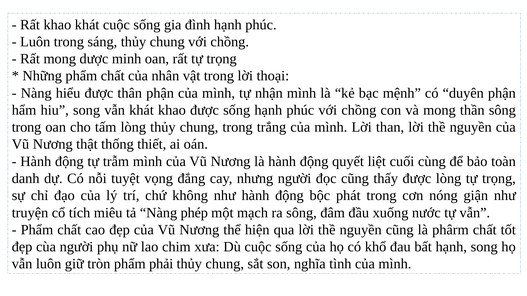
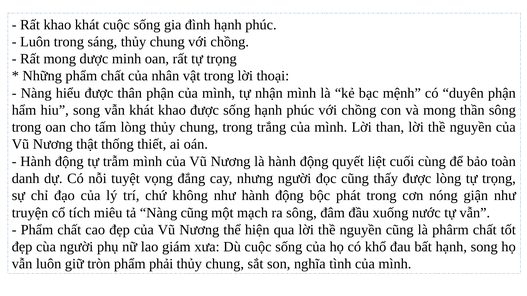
Nàng phép: phép -> cũng (194, 213)
chim: chim -> giám (176, 247)
